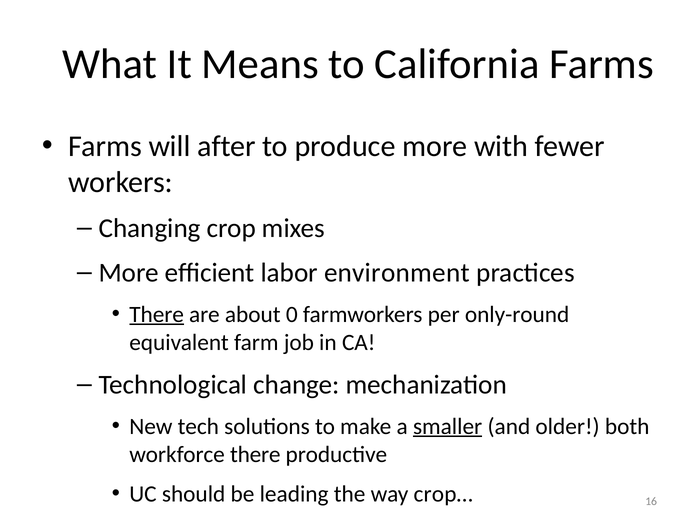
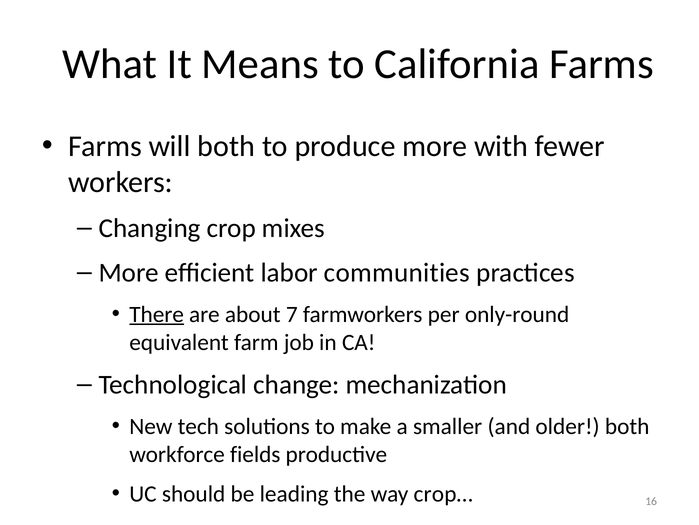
will after: after -> both (226, 146)
environment: environment -> communities (397, 272)
0: 0 -> 7 (292, 314)
smaller underline: present -> none (448, 426)
workforce there: there -> fields (255, 454)
